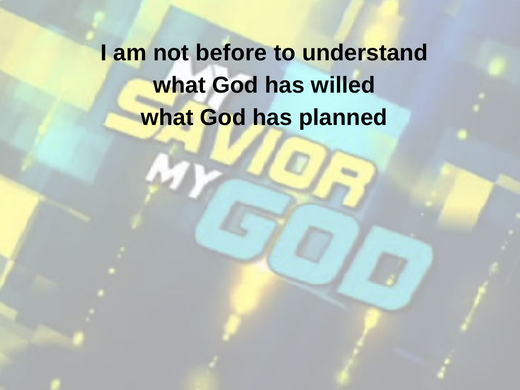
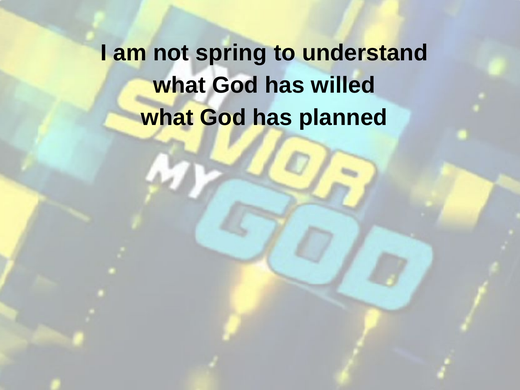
before: before -> spring (231, 53)
